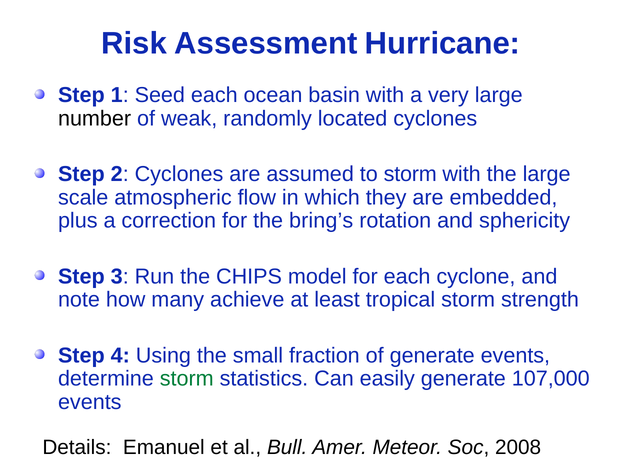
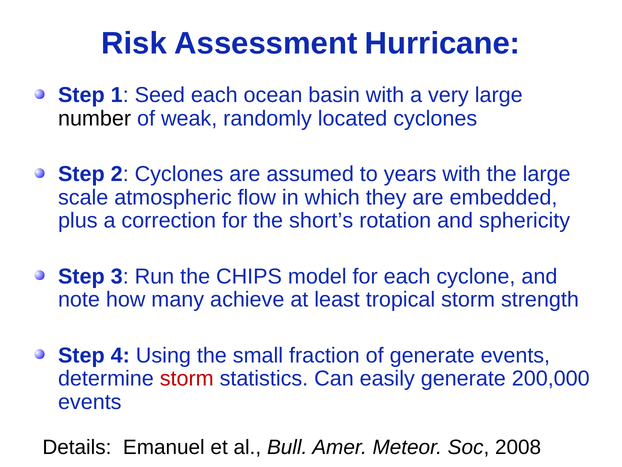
to storm: storm -> years (410, 174)
bring’s: bring’s -> short’s (321, 221)
storm colour: green -> red (187, 378)
107,000: 107,000 -> 200,000 (551, 378)
